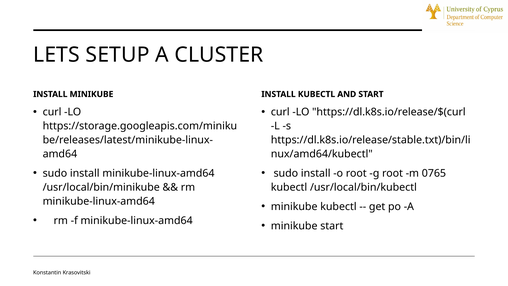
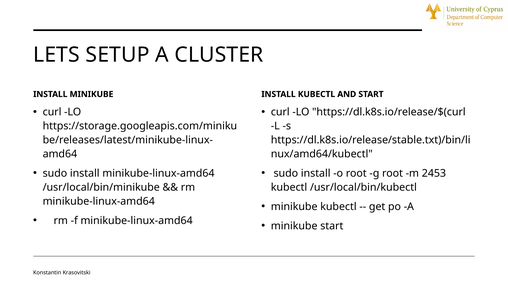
0765: 0765 -> 2453 (434, 173)
